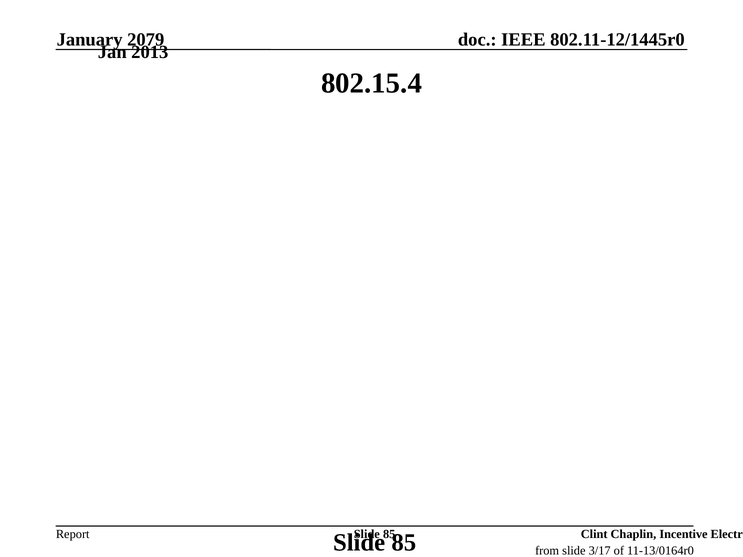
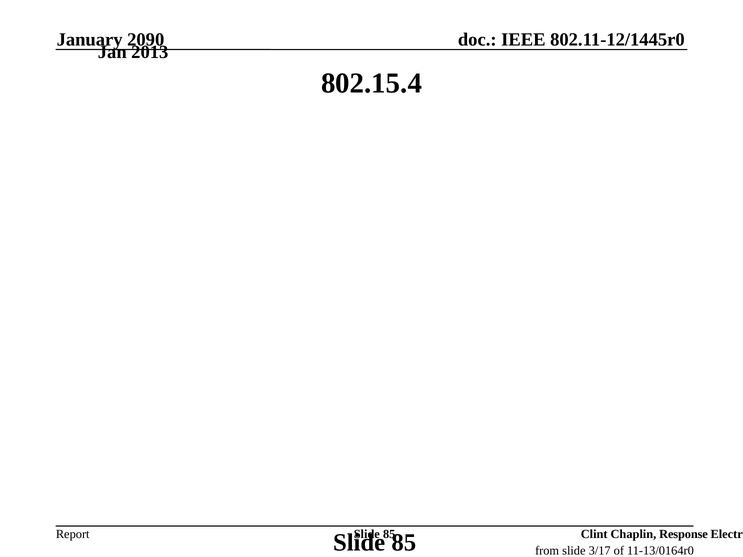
2079: 2079 -> 2090 (146, 40)
Incentive: Incentive -> Response (684, 534)
